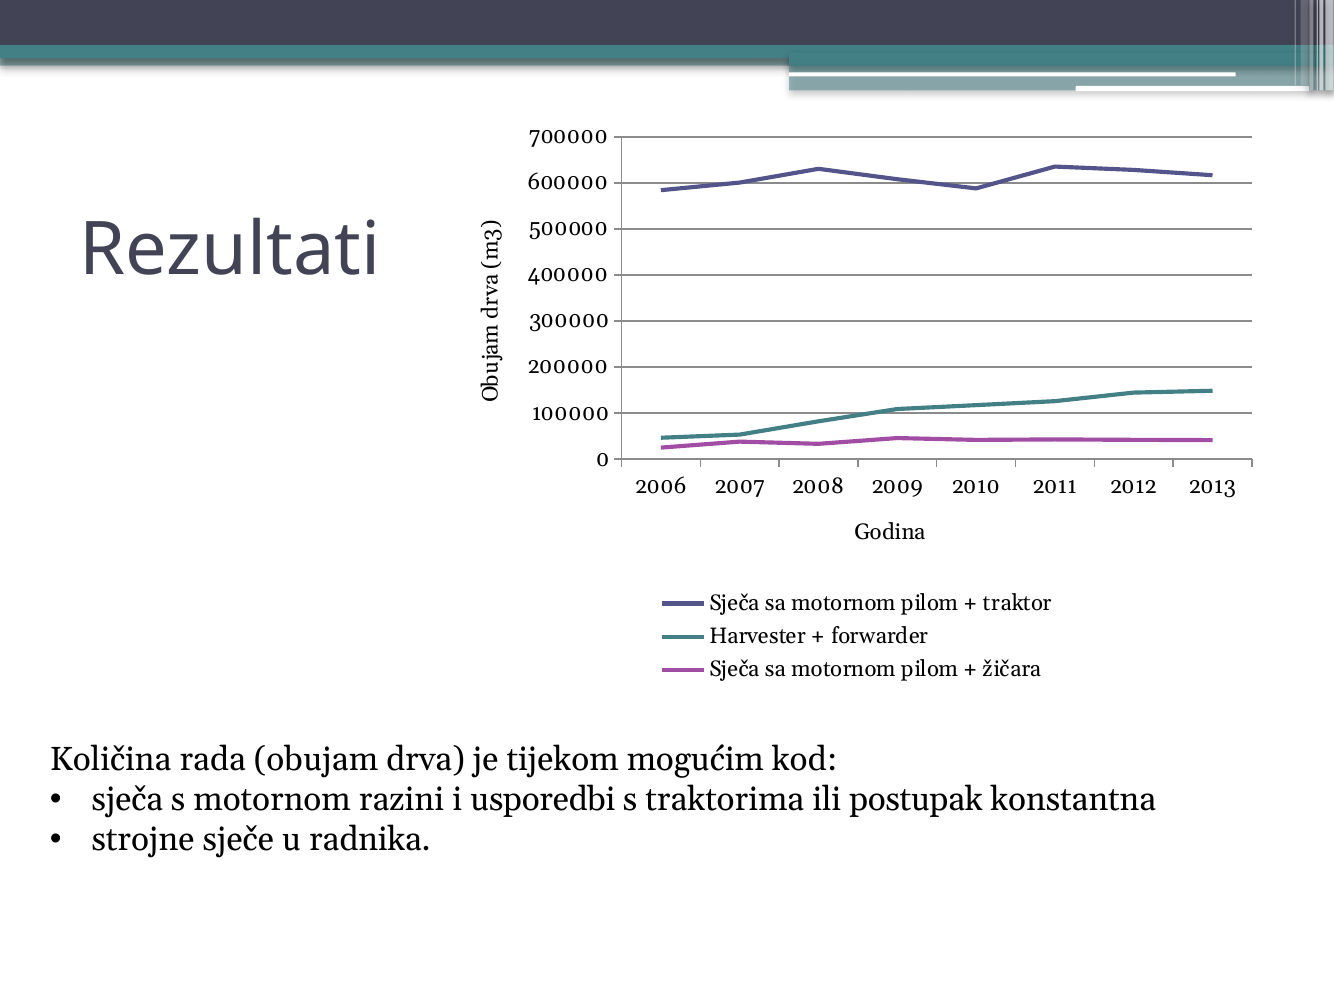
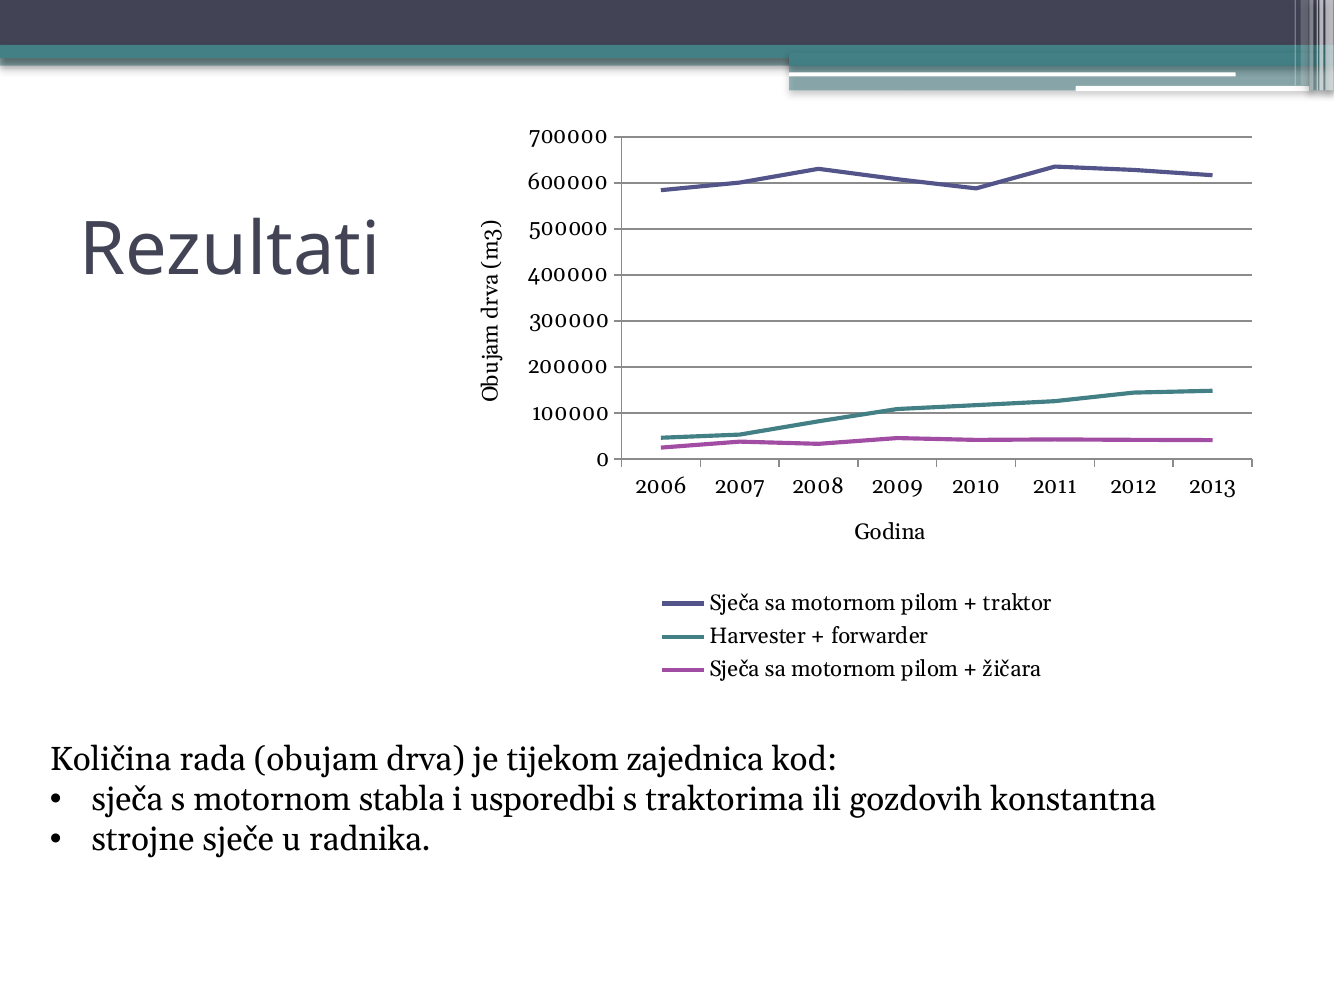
mogućim: mogućim -> zajednica (695, 760)
razini: razini -> stabla (402, 800)
postupak: postupak -> gozdovih (916, 800)
